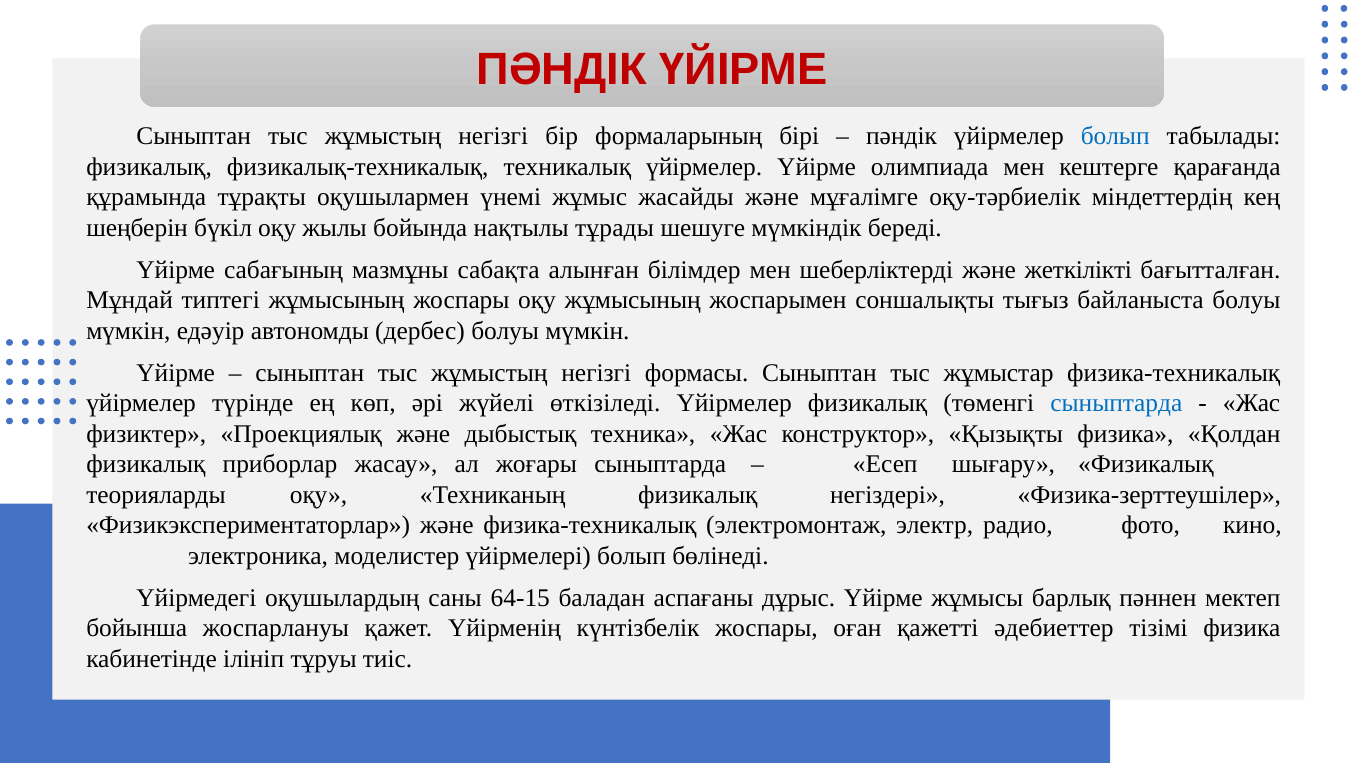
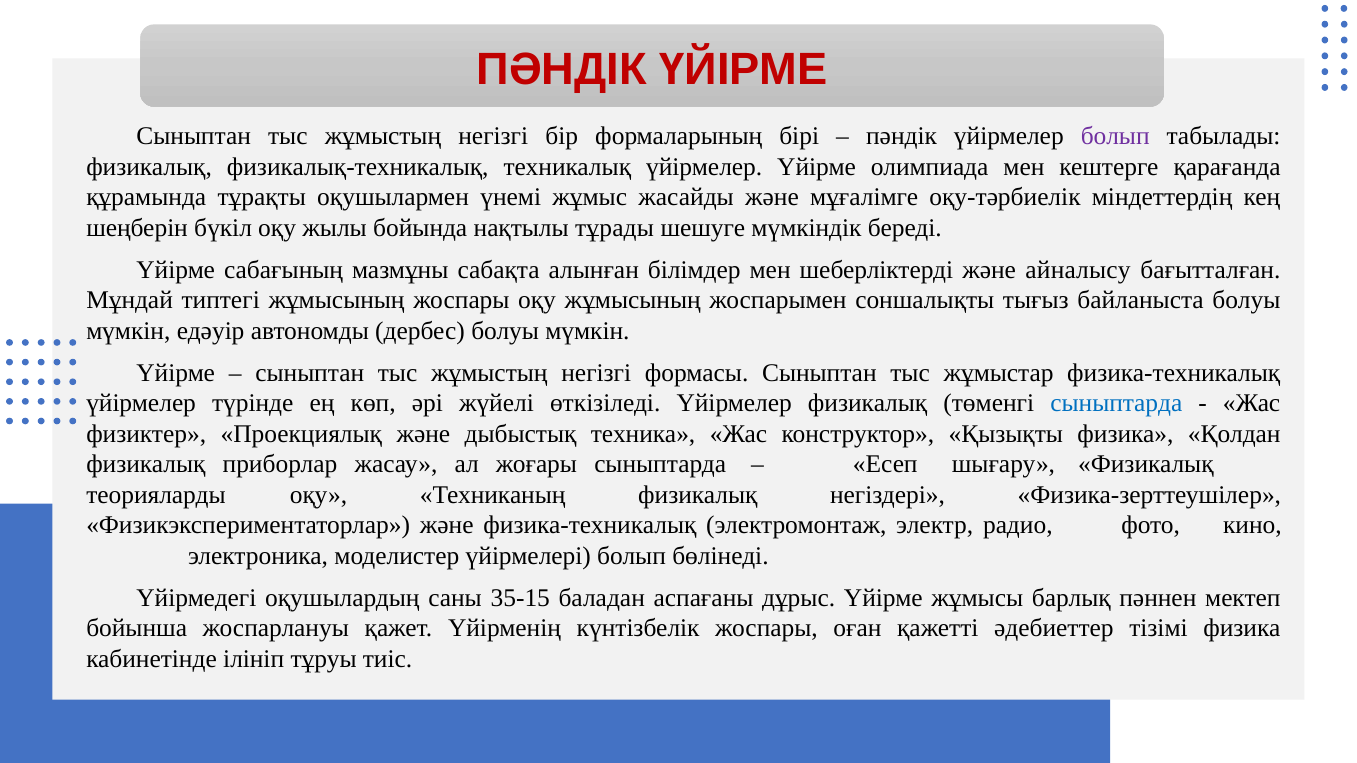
болып colour: blue -> purple (1115, 137)
жеткілікті: жеткілікті -> айналысу (1078, 270)
64-15: 64-15 -> 35-15 (520, 598)
